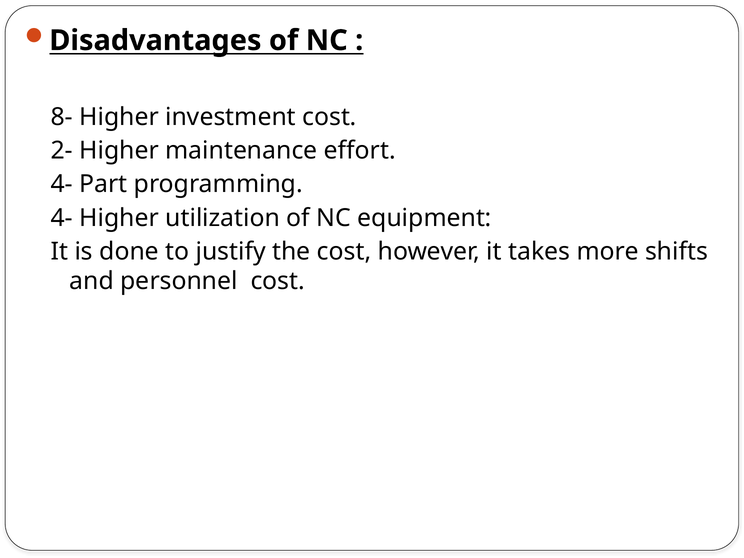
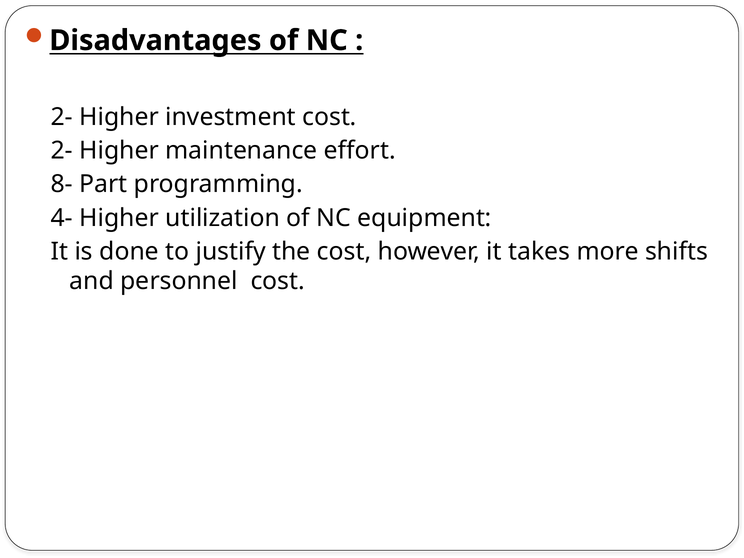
8-: 8- -> 2- (62, 117)
4-: 4- -> 8- (62, 184)
